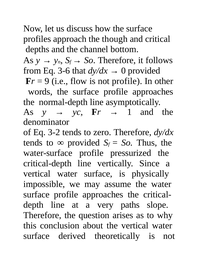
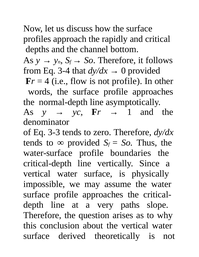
though: though -> rapidly (115, 39)
3-6: 3-6 -> 3-4 (64, 71)
9: 9 -> 4 (47, 81)
3-2: 3-2 -> 3-3 (54, 133)
pressurized: pressurized -> boundaries (131, 153)
